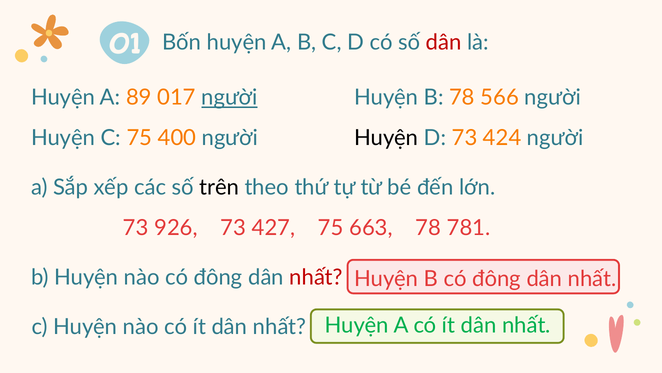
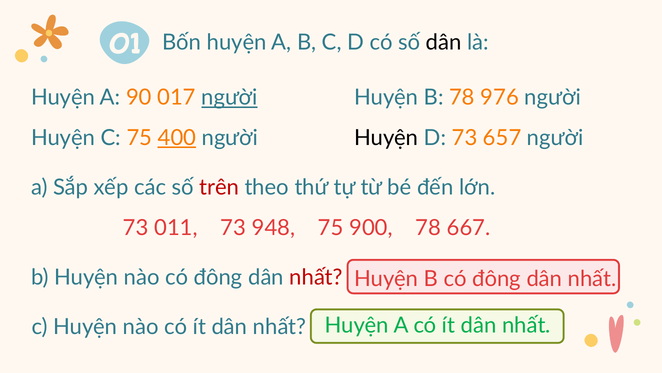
dân colour: red -> black (444, 42)
89: 89 -> 90 (139, 97)
566: 566 -> 976 (500, 97)
400 underline: none -> present (177, 138)
424: 424 -> 657 (502, 138)
trên colour: black -> red (219, 187)
926: 926 -> 011 (176, 227)
427: 427 -> 948 (273, 227)
663: 663 -> 900 (371, 227)
781: 781 -> 667 (469, 227)
